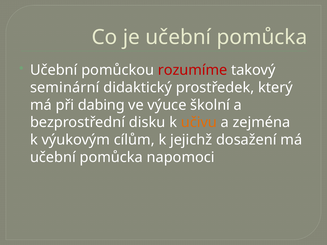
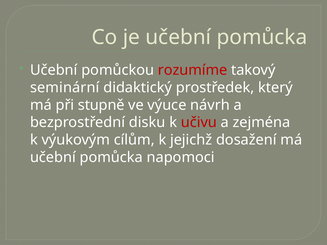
dabing: dabing -> stupně (101, 105)
školní: školní -> návrh (210, 105)
učivu colour: orange -> red (199, 123)
